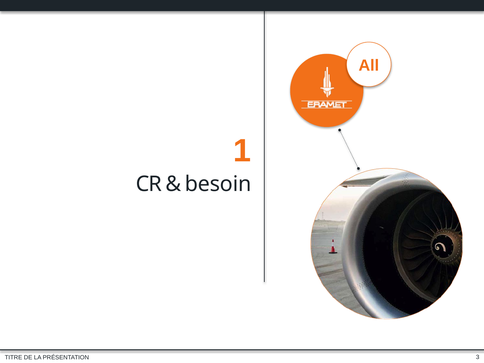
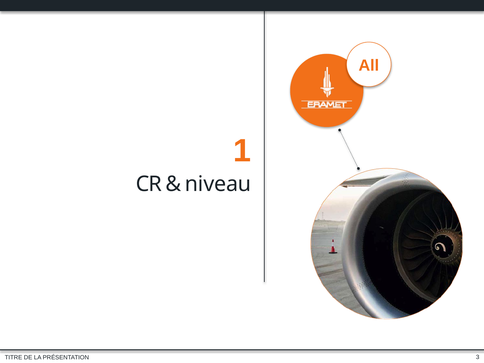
besoin: besoin -> niveau (218, 184)
